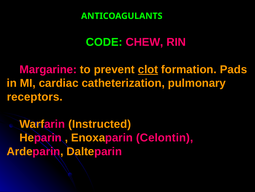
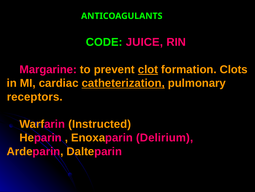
CHEW: CHEW -> JUICE (144, 42)
Pads: Pads -> Clots (234, 69)
catheterization underline: none -> present (123, 83)
Celontin: Celontin -> Delirium (165, 137)
